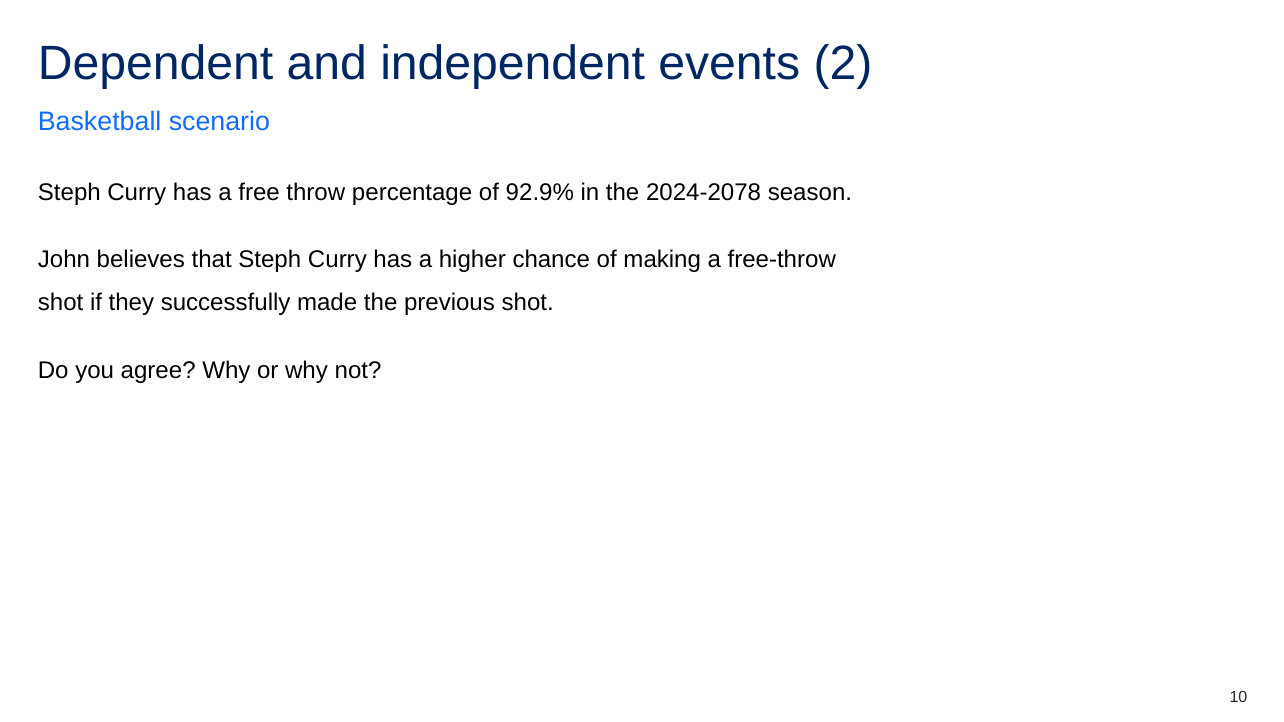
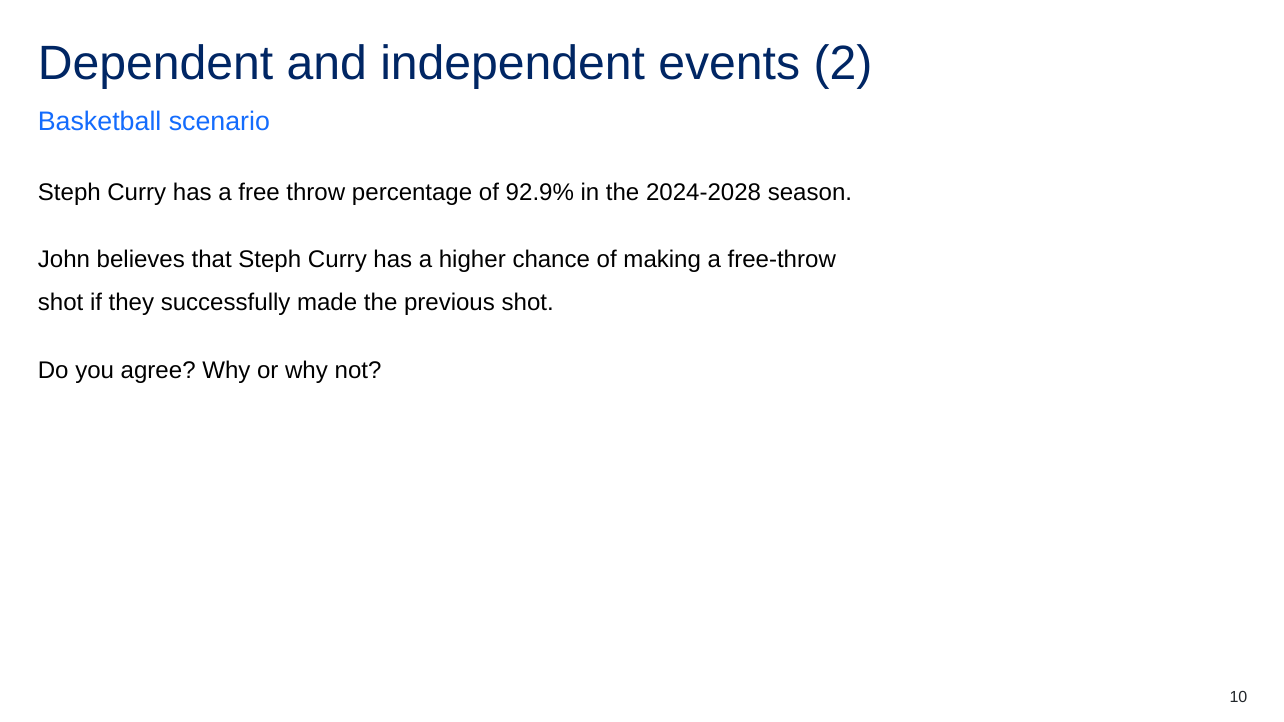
2024-2078: 2024-2078 -> 2024-2028 (704, 192)
